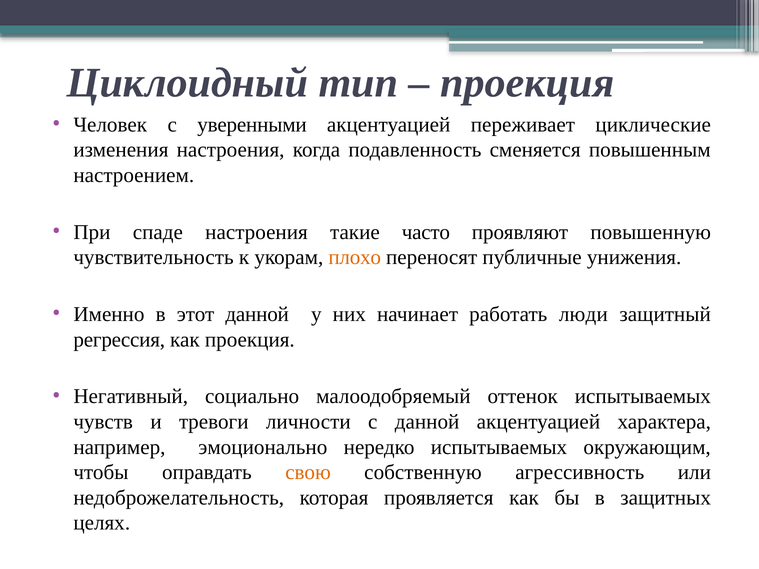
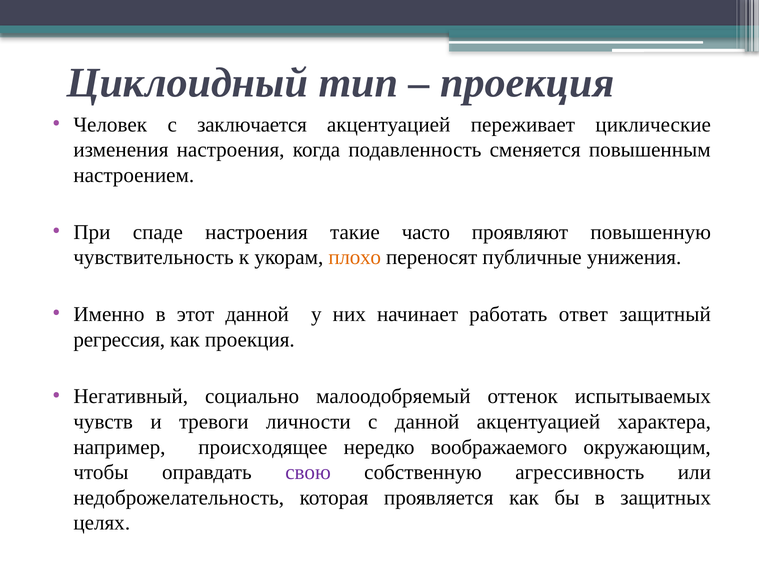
уверенными: уверенными -> заключается (252, 125)
люди: люди -> ответ (583, 314)
эмоционально: эмоционально -> происходящее (263, 447)
нередко испытываемых: испытываемых -> воображаемого (499, 447)
свою colour: orange -> purple (308, 473)
